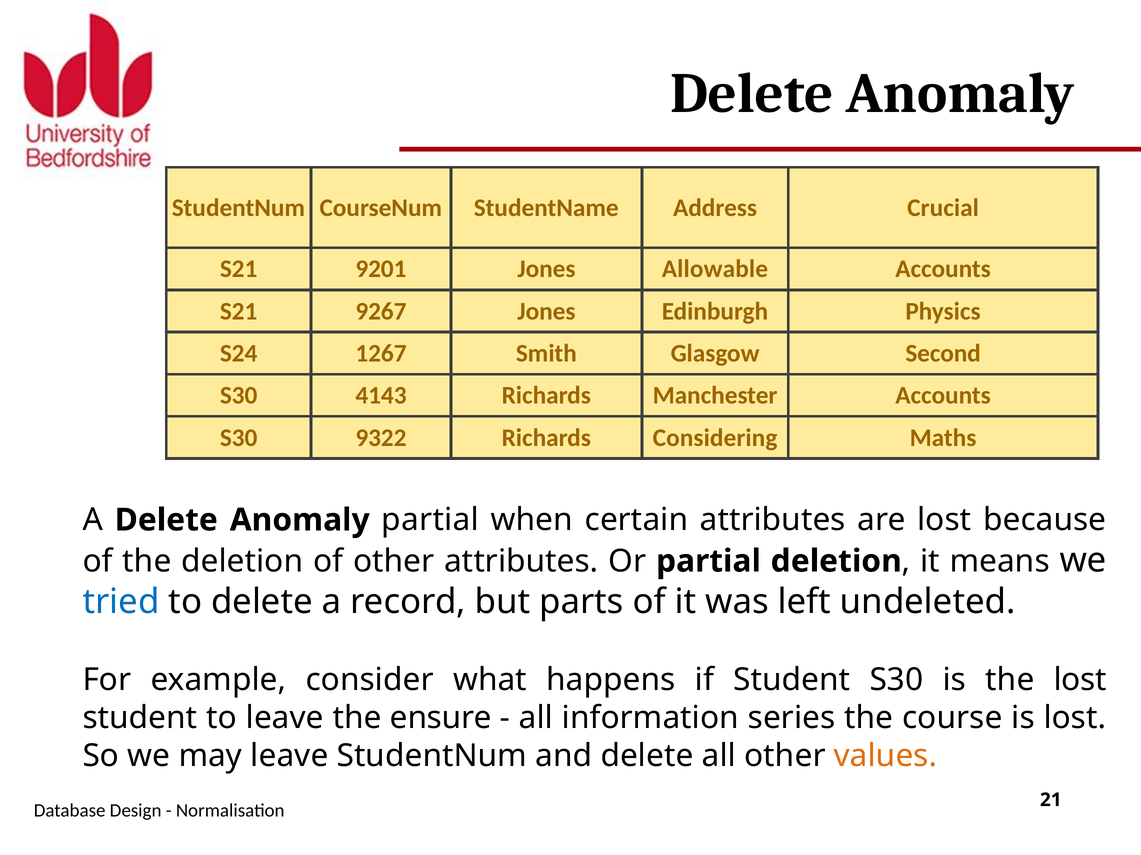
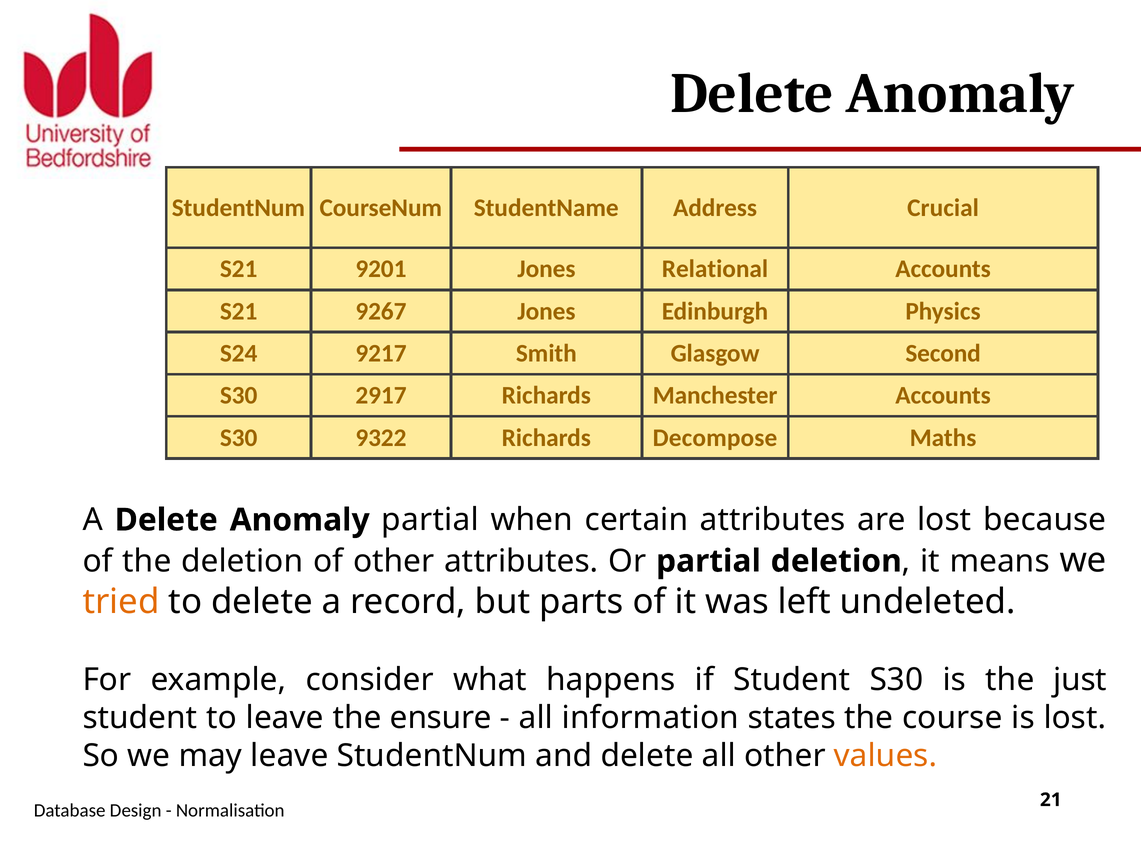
Allowable: Allowable -> Relational (715, 269)
1267: 1267 -> 9217 (381, 354)
4143: 4143 -> 2917 (381, 396)
Considering: Considering -> Decompose (715, 438)
tried colour: blue -> orange (121, 602)
the lost: lost -> just (1080, 680)
series: series -> states (792, 718)
